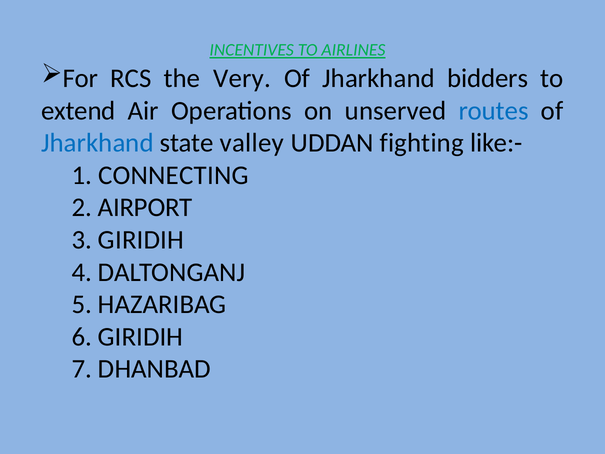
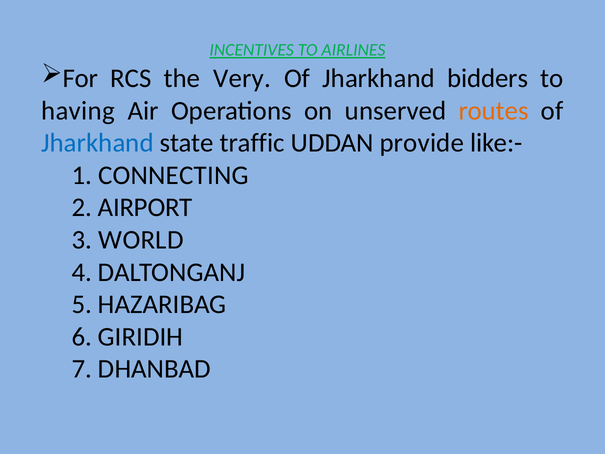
extend: extend -> having (78, 111)
routes colour: blue -> orange (494, 111)
valley: valley -> traffic (252, 143)
fighting: fighting -> provide (422, 143)
3 GIRIDIH: GIRIDIH -> WORLD (141, 240)
